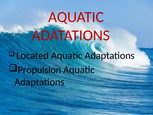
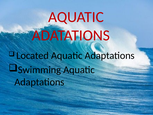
Propulsion: Propulsion -> Swimming (39, 70)
